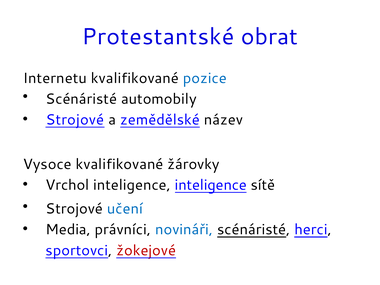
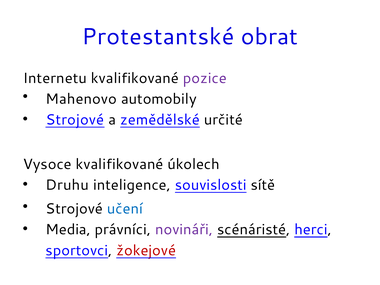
pozice colour: blue -> purple (205, 78)
Scénáristé: Scénáristé -> Mahenovo (81, 99)
název: název -> určité (223, 120)
žárovky: žárovky -> úkolech (194, 164)
Vrchol: Vrchol -> Druhu (67, 185)
inteligence inteligence: inteligence -> souvislosti (211, 185)
novináři colour: blue -> purple (184, 230)
